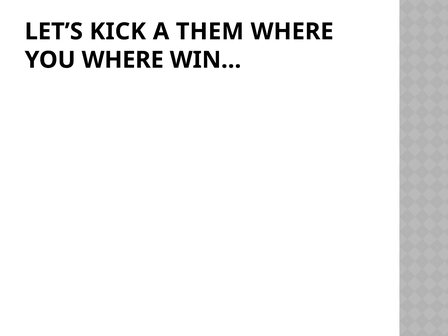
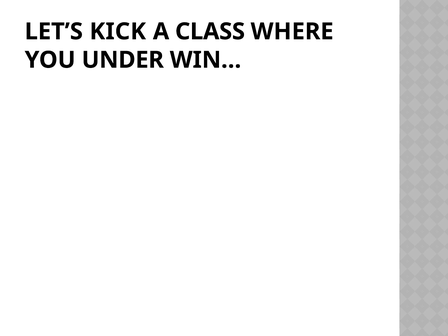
THEM: THEM -> CLASS (210, 32)
YOU WHERE: WHERE -> UNDER (123, 60)
